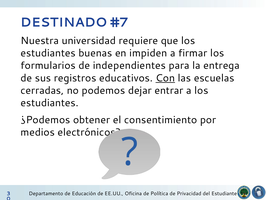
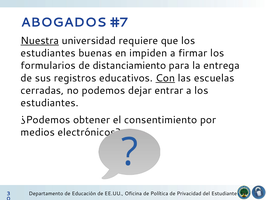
DESTINADO: DESTINADO -> ABOGADOS (64, 22)
Nuestra underline: none -> present (40, 41)
independientes: independientes -> distanciamiento (129, 65)
